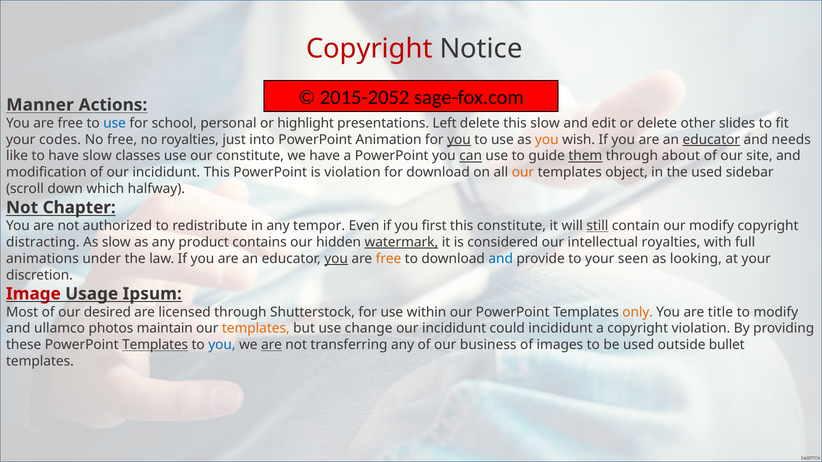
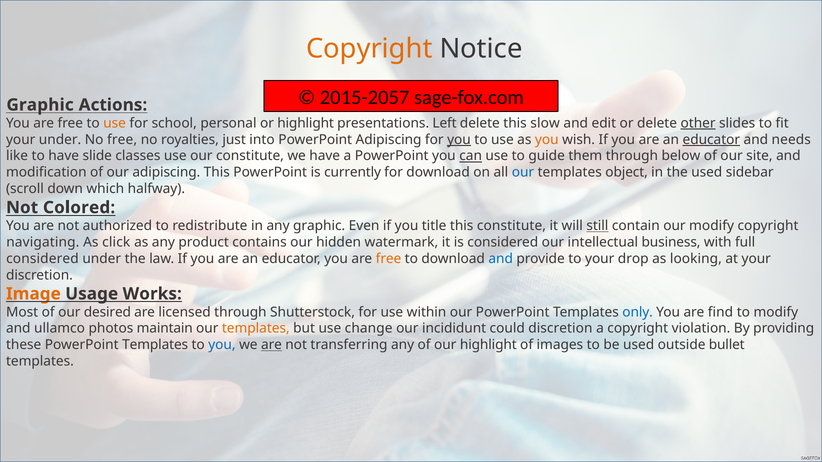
Copyright colour: red -> orange (369, 49)
2015-2052: 2015-2052 -> 2015-2057 (365, 98)
Manner: Manner -> Graphic (40, 105)
use colour: blue -> orange (115, 123)
other underline: none -> present (698, 123)
your codes: codes -> under (60, 140)
PowerPoint Animation: Animation -> Adipiscing (389, 140)
have slow: slow -> slide (97, 156)
them underline: present -> none (585, 156)
about: about -> below (681, 156)
of our incididunt: incididunt -> adipiscing (166, 173)
is violation: violation -> currently (353, 173)
our colour: orange -> blue (523, 173)
Chapter: Chapter -> Colored (79, 208)
any tempor: tempor -> graphic (319, 226)
first: first -> title (434, 226)
distracting: distracting -> navigating (43, 242)
As slow: slow -> click (116, 242)
watermark underline: present -> none (401, 242)
intellectual royalties: royalties -> business (671, 242)
animations: animations -> considered (42, 259)
you underline: present -> none (336, 259)
seen: seen -> drop (633, 259)
Image colour: red -> orange (33, 294)
Ipsum: Ipsum -> Works (152, 294)
only colour: orange -> blue (638, 312)
title: title -> find (720, 312)
could incididunt: incididunt -> discretion (560, 329)
Templates underline: present -> none (155, 345)
our business: business -> highlight (488, 345)
